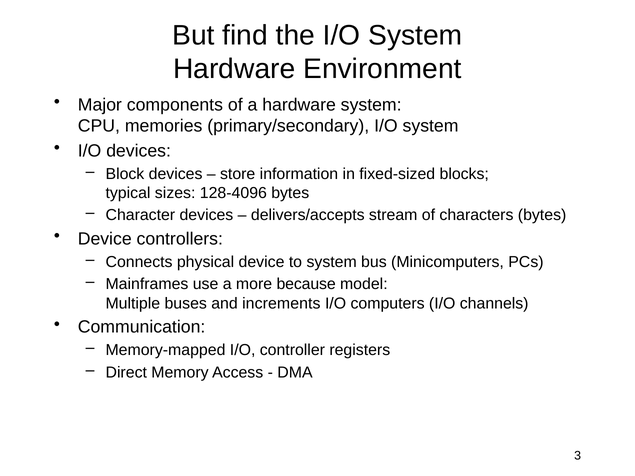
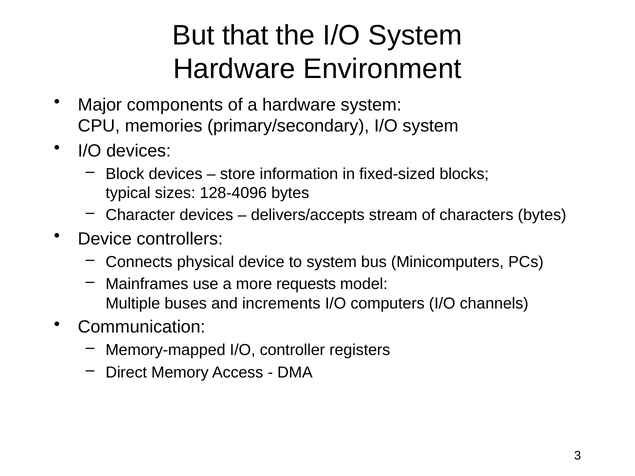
find: find -> that (245, 35)
because: because -> requests (306, 284)
